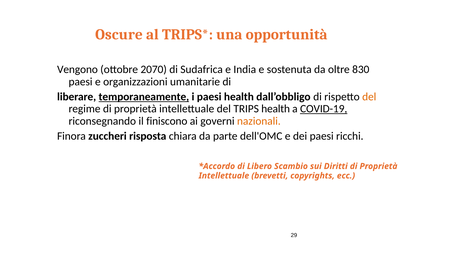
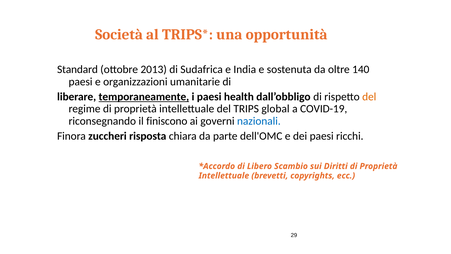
Oscure: Oscure -> Società (119, 35)
Vengono: Vengono -> Standard (77, 69)
2070: 2070 -> 2013 (154, 69)
830: 830 -> 140 (361, 69)
TRIPS health: health -> global (276, 109)
COVID-19 underline: present -> none (324, 109)
nazionali colour: orange -> blue (259, 121)
